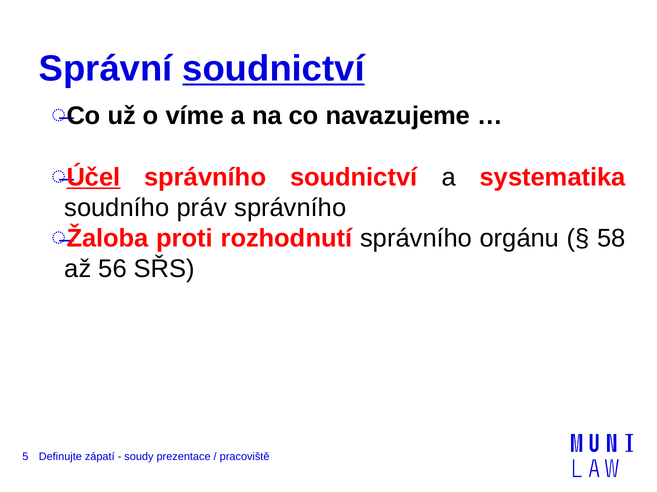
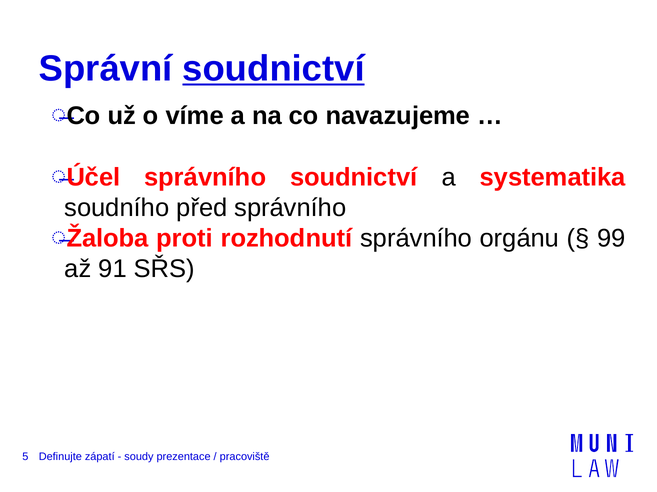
Účel underline: present -> none (94, 177)
práv: práv -> před (202, 208)
58: 58 -> 99 (611, 239)
56: 56 -> 91 (113, 269)
